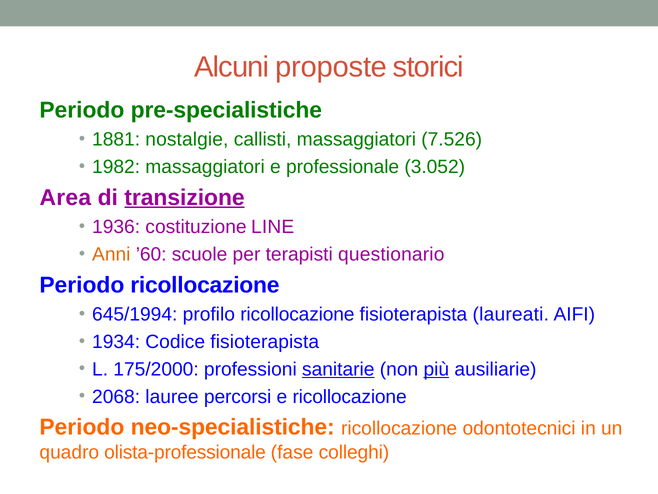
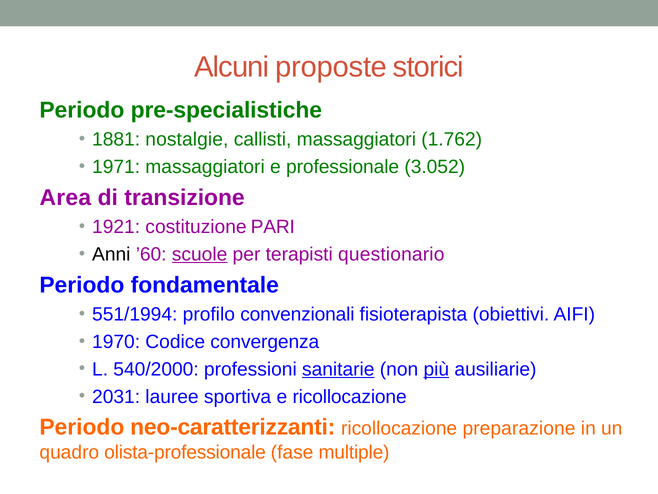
7.526: 7.526 -> 1.762 (452, 139)
1982: 1982 -> 1971 (116, 167)
transizione underline: present -> none (184, 197)
1936: 1936 -> 1921 (116, 227)
LINE: LINE -> PARI (273, 227)
Anni colour: orange -> black (111, 254)
scuole underline: none -> present (200, 254)
Periodo ricollocazione: ricollocazione -> fondamentale (205, 285)
645/1994: 645/1994 -> 551/1994 (135, 314)
profilo ricollocazione: ricollocazione -> convenzionali (297, 314)
laureati: laureati -> obiettivi (511, 314)
1934: 1934 -> 1970 (116, 341)
Codice fisioterapista: fisioterapista -> convergenza (265, 341)
175/2000: 175/2000 -> 540/2000 (156, 369)
2068: 2068 -> 2031 (116, 396)
percorsi: percorsi -> sportiva (238, 396)
neo-specialistiche: neo-specialistiche -> neo-caratterizzanti (233, 427)
odontotecnici: odontotecnici -> preparazione (519, 428)
colleghi: colleghi -> multiple (354, 452)
